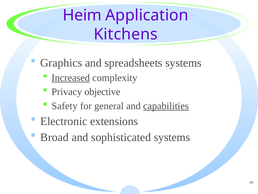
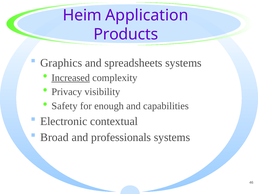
Kitchens: Kitchens -> Products (126, 34)
objective: objective -> visibility (102, 92)
general: general -> enough (109, 106)
capabilities underline: present -> none (166, 106)
extensions: extensions -> contextual (114, 121)
sophisticated: sophisticated -> professionals (121, 137)
